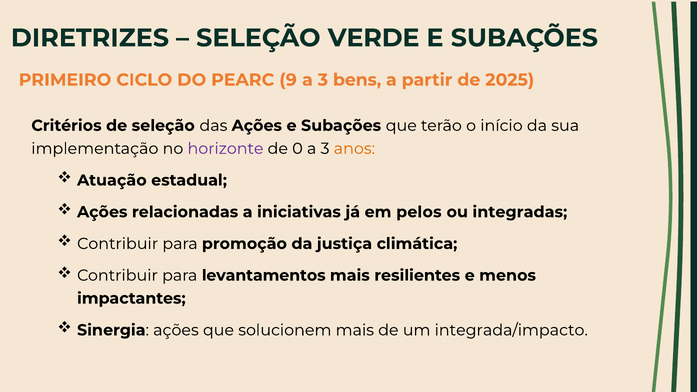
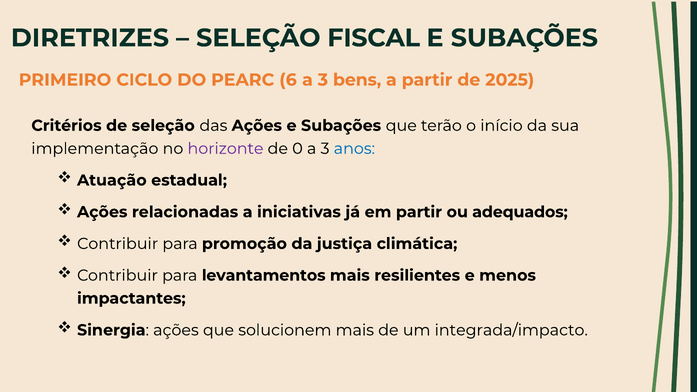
VERDE: VERDE -> FISCAL (374, 38)
9: 9 -> 6 (288, 80)
anos colour: orange -> blue (354, 149)
em pelos: pelos -> partir (419, 212)
integradas: integradas -> adequados (520, 212)
